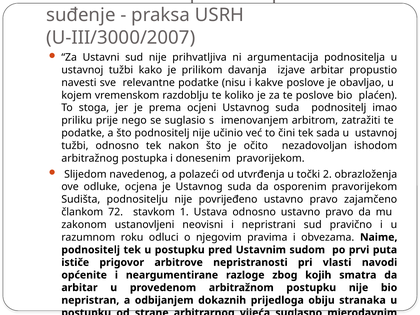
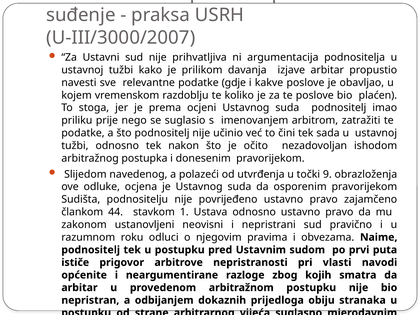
nisu: nisu -> gdje (234, 83)
2: 2 -> 9 (327, 174)
72: 72 -> 44 (116, 212)
